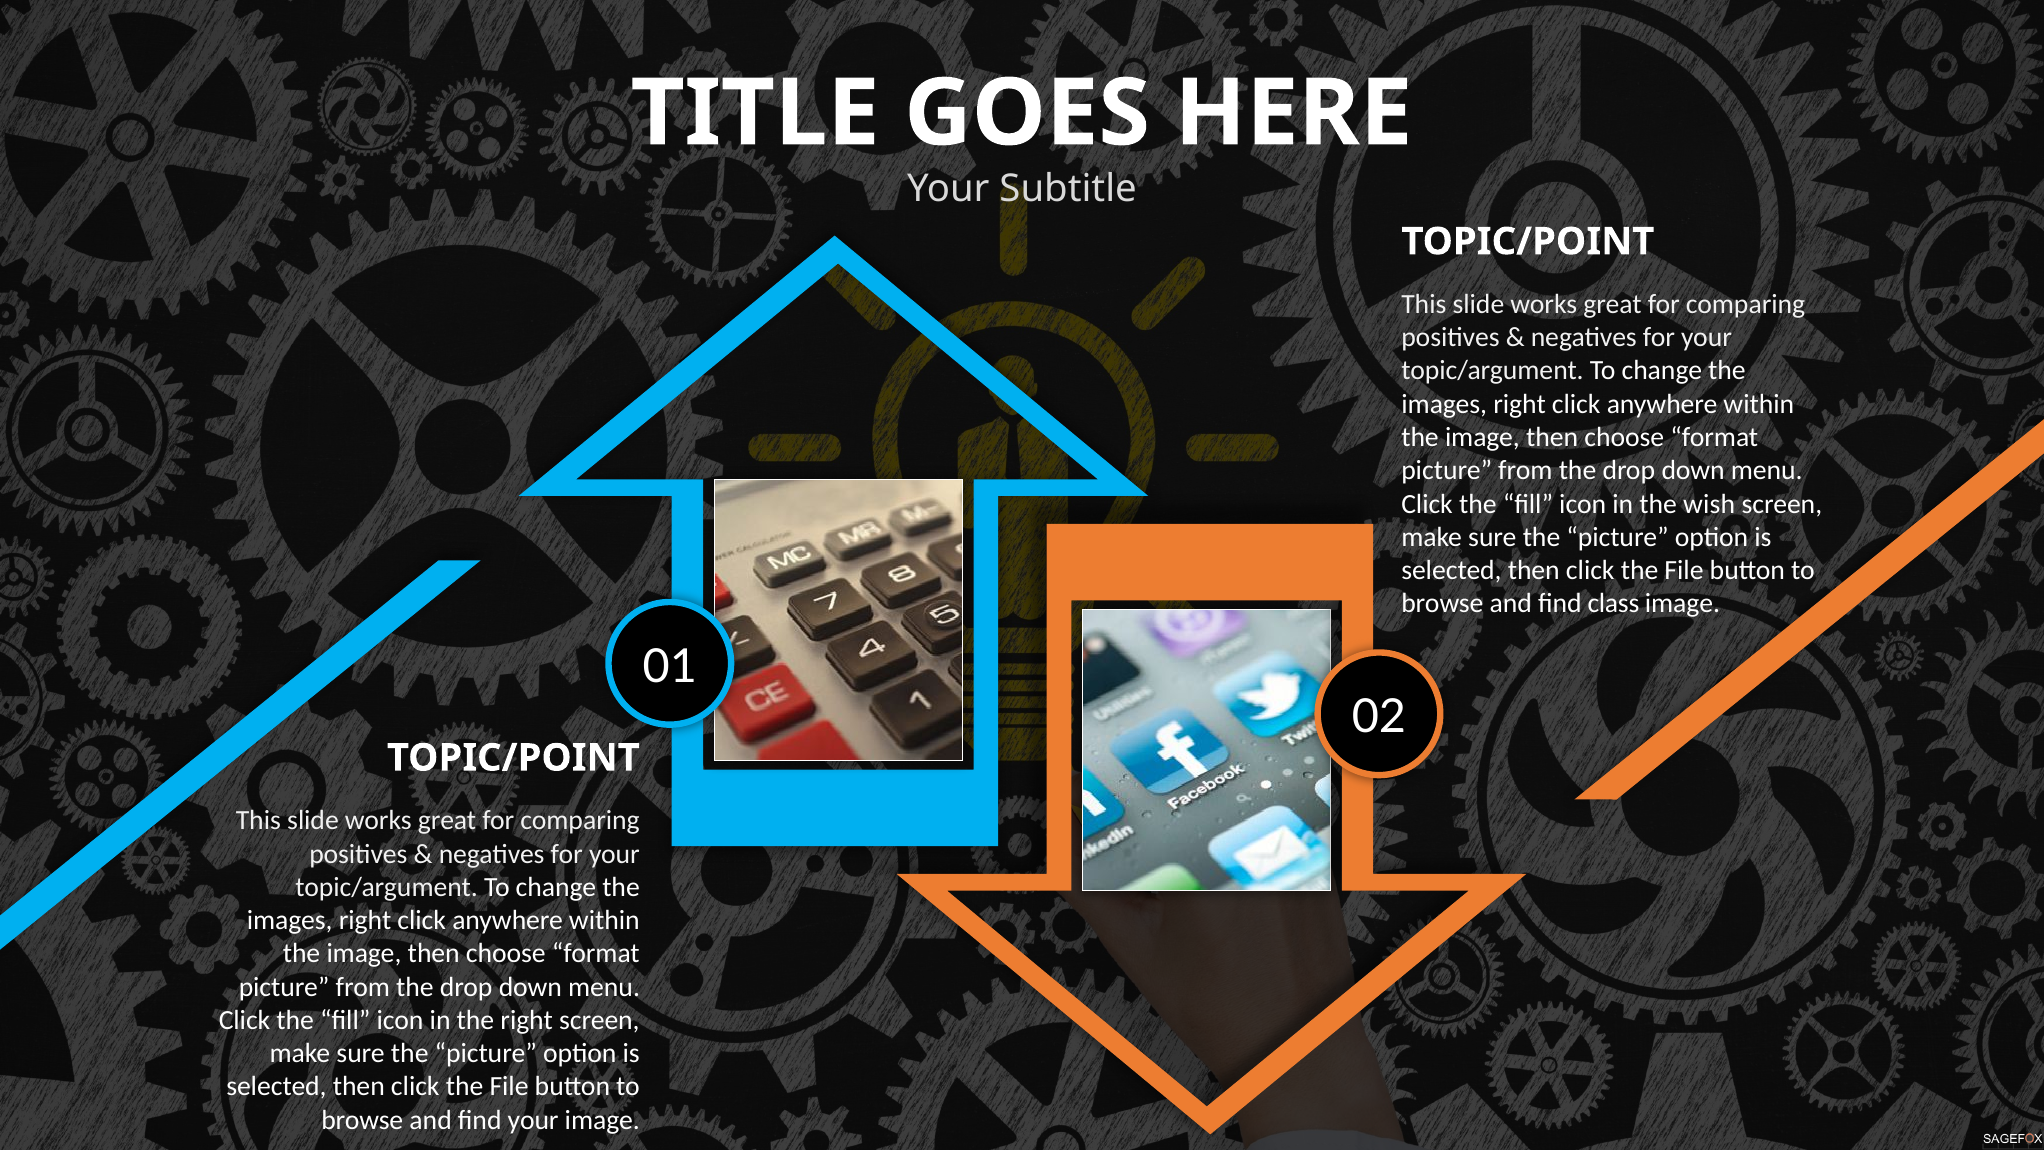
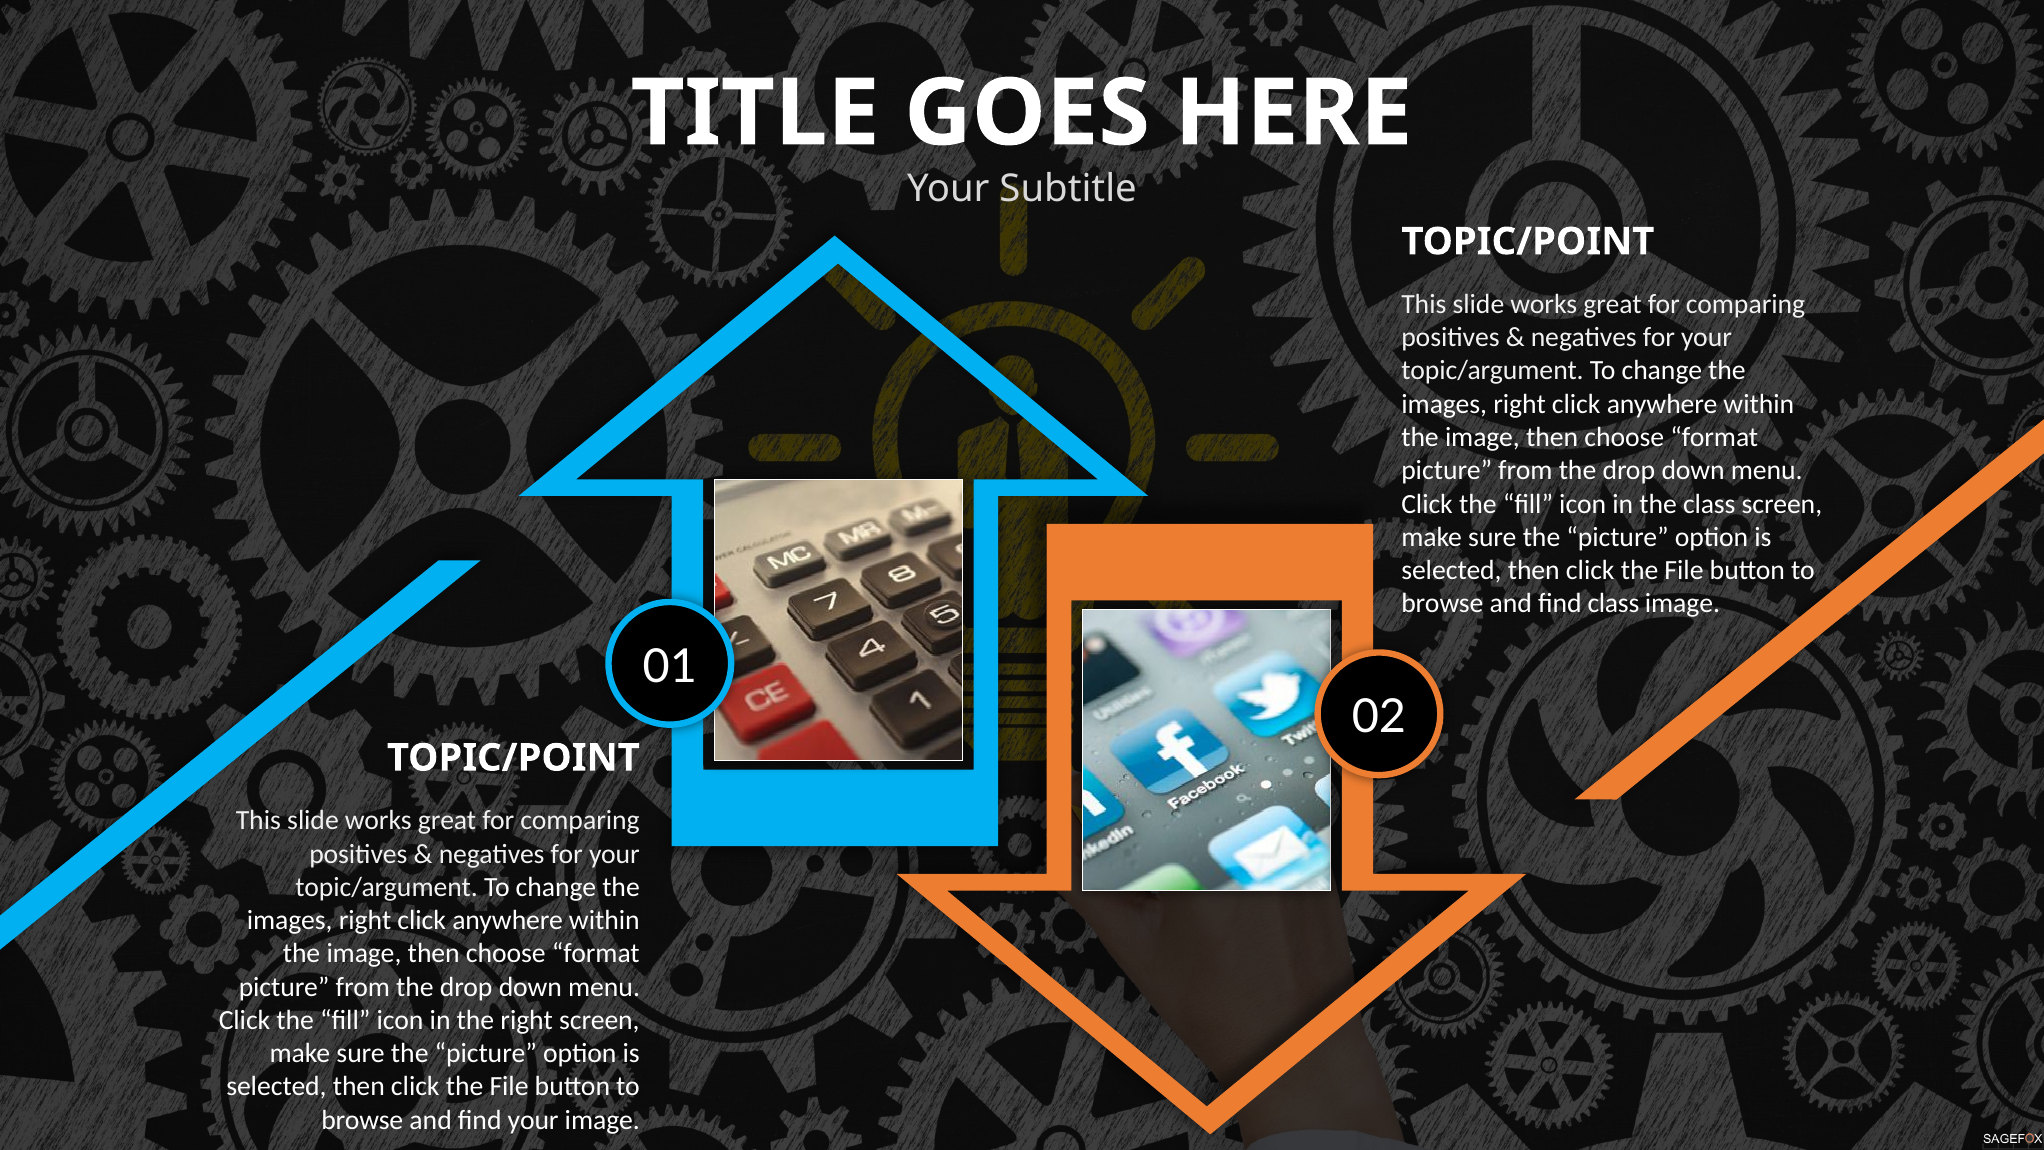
the wish: wish -> class (1709, 504)
